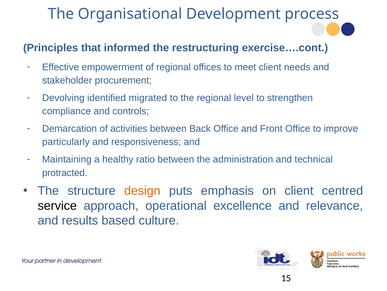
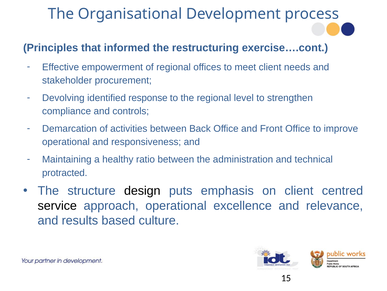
migrated: migrated -> response (148, 98)
particularly: particularly -> operational (66, 142)
design colour: orange -> black (142, 190)
